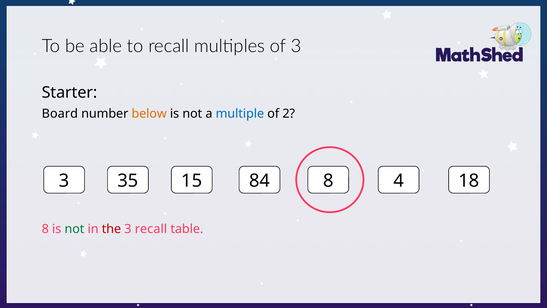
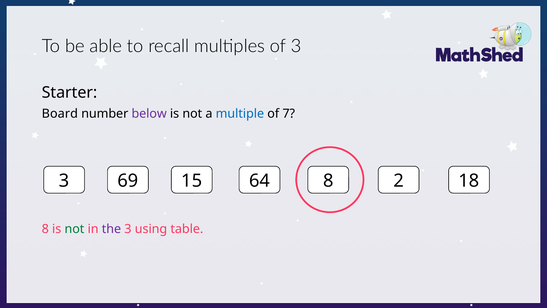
below colour: orange -> purple (149, 114)
2: 2 -> 7 (289, 114)
35: 35 -> 69 (128, 181)
84: 84 -> 64 (259, 181)
4: 4 -> 2 (399, 181)
the colour: red -> purple (111, 229)
3 recall: recall -> using (151, 229)
